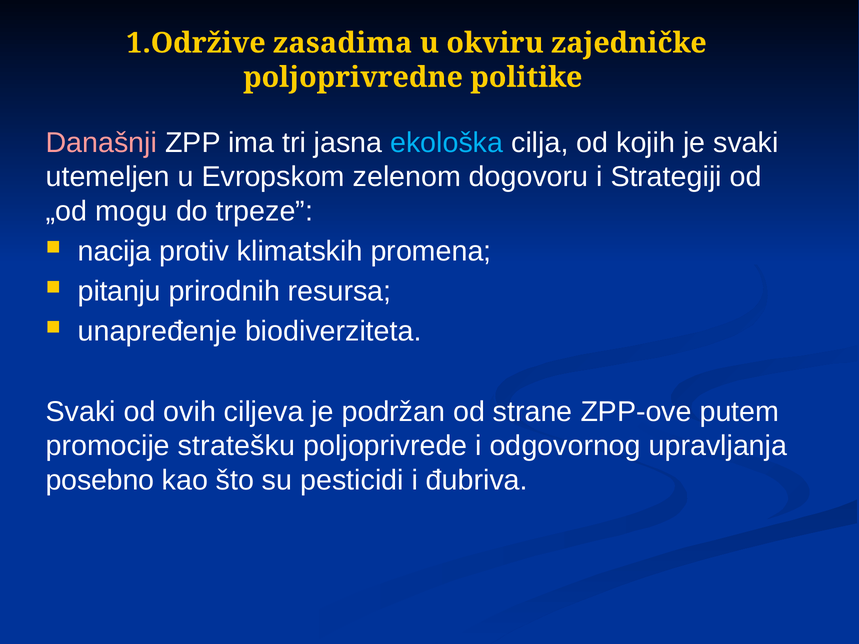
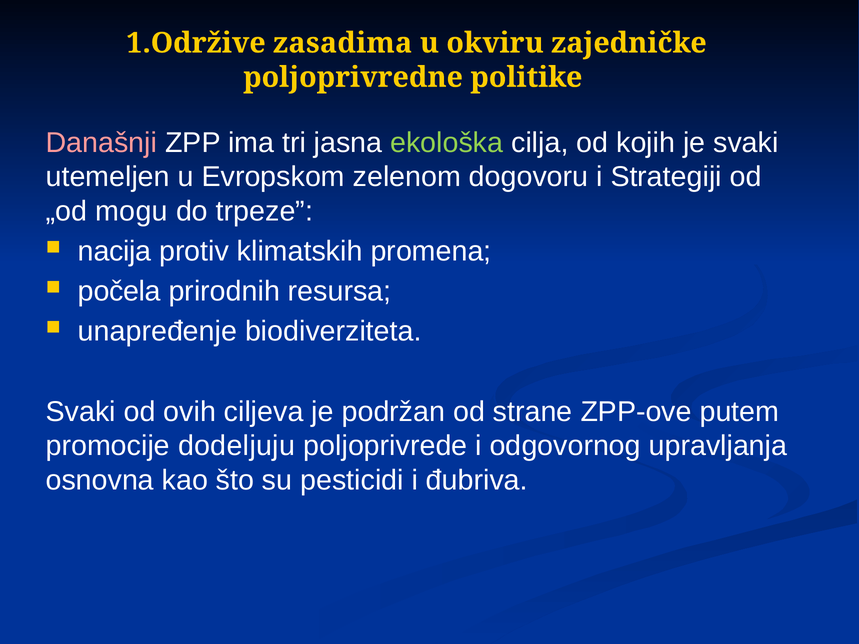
ekološka colour: light blue -> light green (447, 143)
pitanju: pitanju -> počela (119, 292)
stratešku: stratešku -> dodeljuju (237, 446)
posebno: posebno -> osnovna (100, 480)
